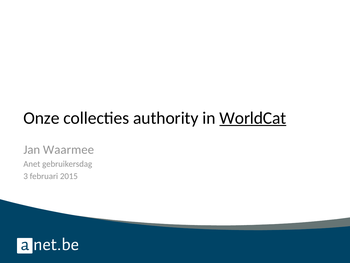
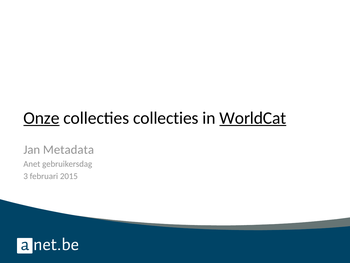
Onze underline: none -> present (41, 118)
collecties authority: authority -> collecties (166, 118)
Waarmee: Waarmee -> Metadata (69, 149)
